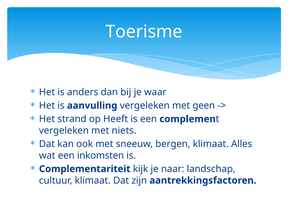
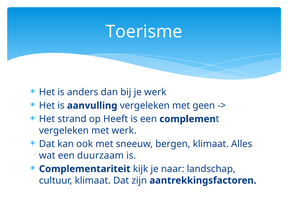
je waar: waar -> werk (155, 92)
met niets: niets -> werk (124, 131)
inkomsten: inkomsten -> duurzaam (100, 155)
